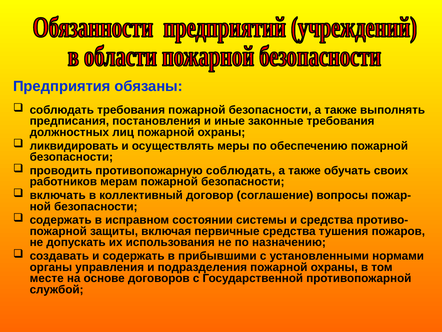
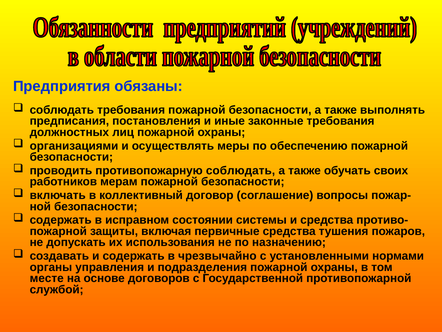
ликвидировать: ликвидировать -> организациями (74, 146)
прибывшими: прибывшими -> чрезвычайно (217, 256)
